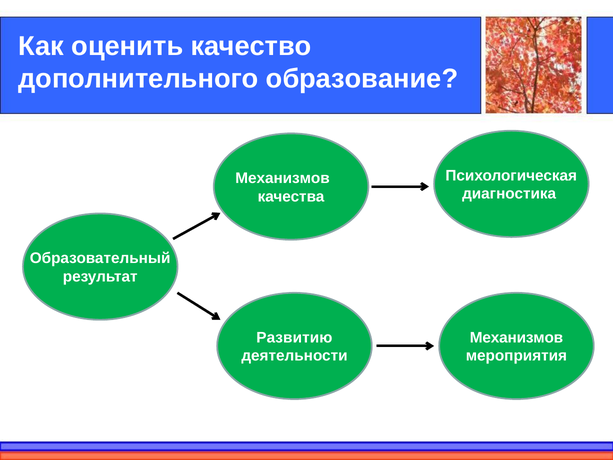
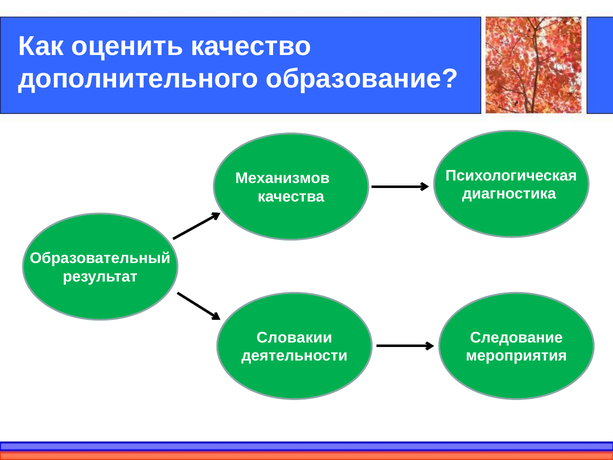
Развитию: Развитию -> Словакии (294, 337)
Механизмов: Механизмов -> Следование (516, 337)
